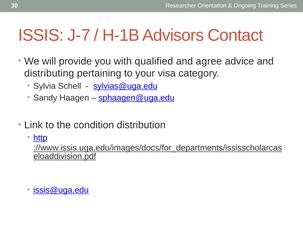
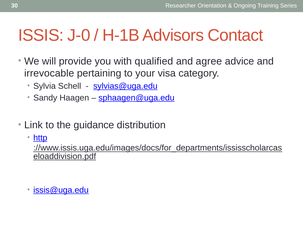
J-7: J-7 -> J-0 (79, 35)
distributing: distributing -> irrevocable (49, 73)
condition: condition -> guidance (94, 125)
